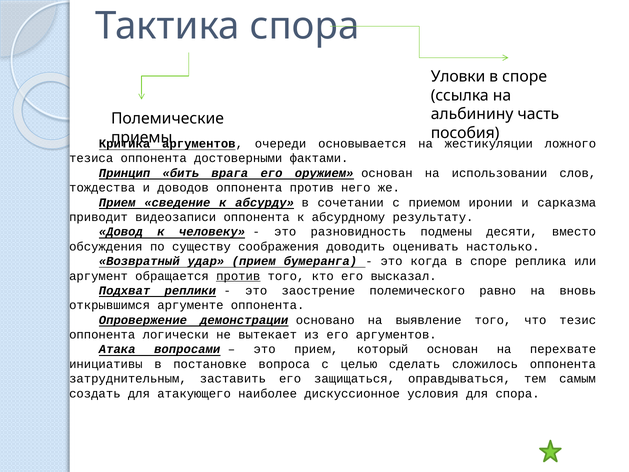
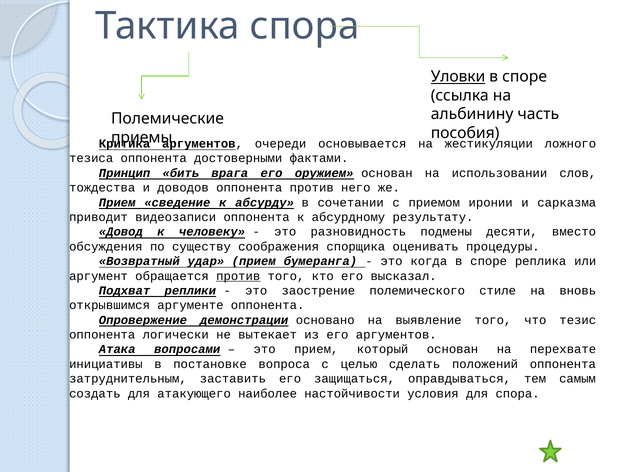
Уловки underline: none -> present (458, 77)
доводить: доводить -> спорщика (356, 246)
настолько: настолько -> процедуры (503, 246)
равно: равно -> стиле (498, 291)
сложилось: сложилось -> положений (485, 364)
дискуссионное: дискуссионное -> настойчивости (352, 393)
